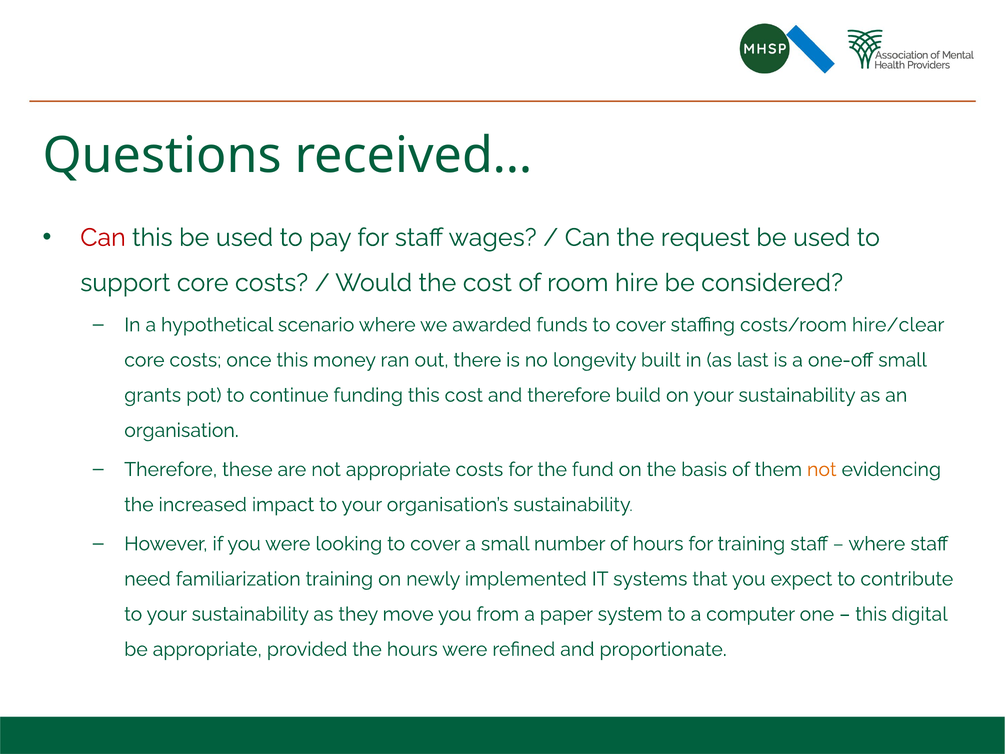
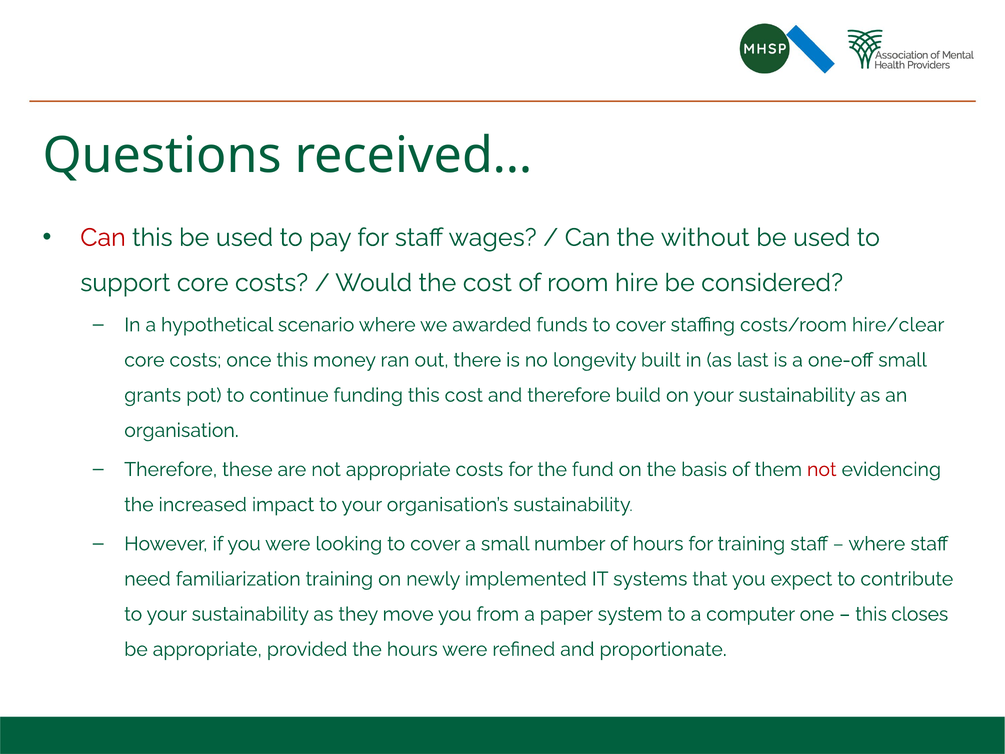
request: request -> without (705, 237)
not colour: orange -> red (822, 469)
digital: digital -> closes (920, 614)
